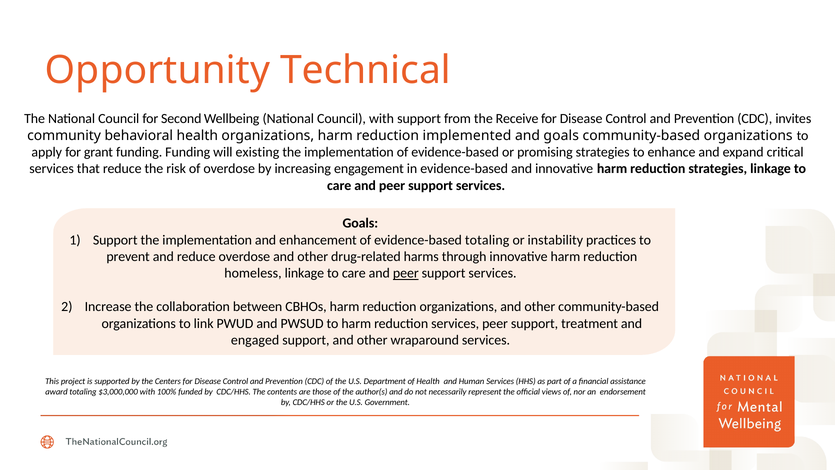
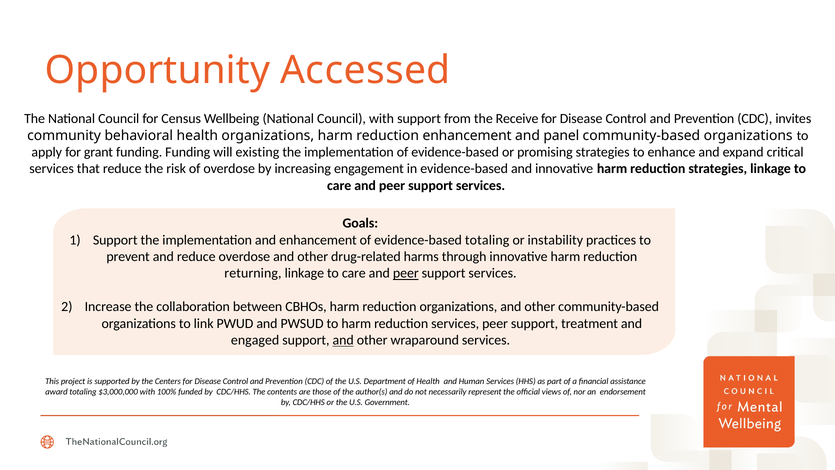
Technical: Technical -> Accessed (365, 70)
Second: Second -> Census (181, 119)
reduction implemented: implemented -> enhancement (467, 135)
and goals: goals -> panel (561, 135)
homeless: homeless -> returning (253, 273)
and underline: none -> present (343, 340)
